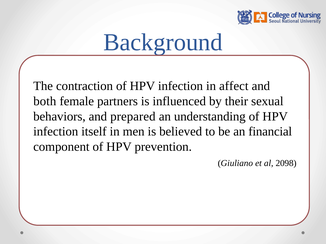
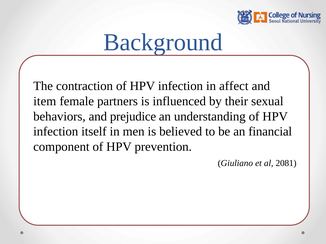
both: both -> item (45, 101)
prepared: prepared -> prejudice (133, 117)
2098: 2098 -> 2081 (286, 163)
